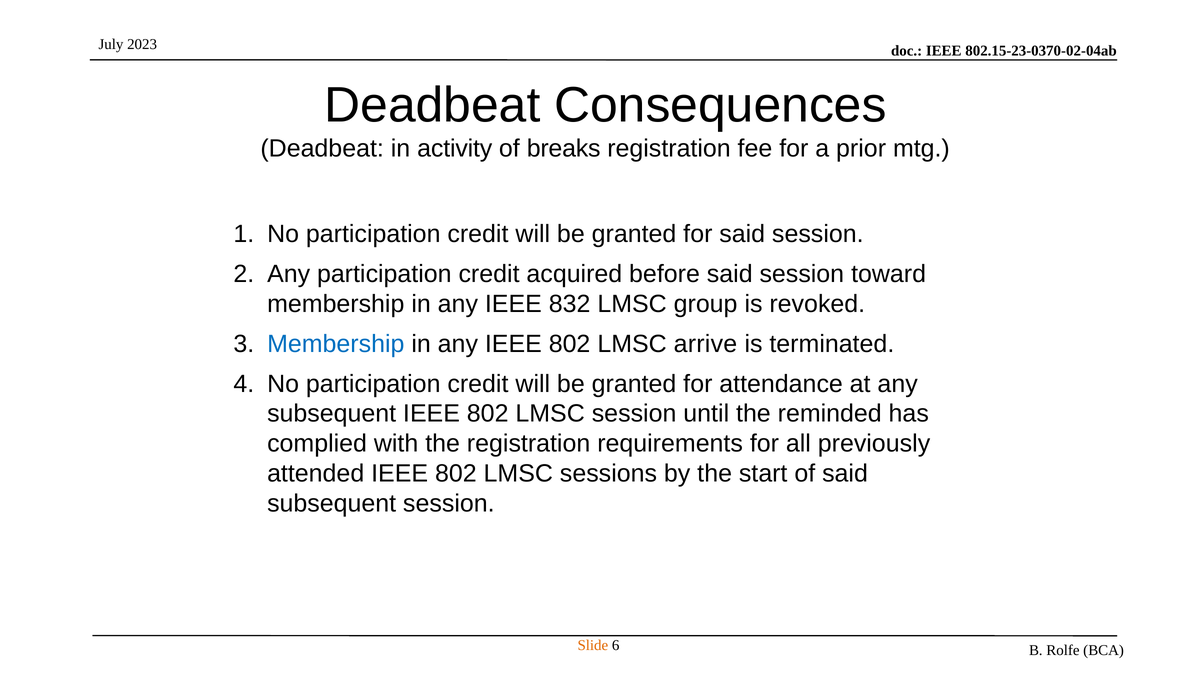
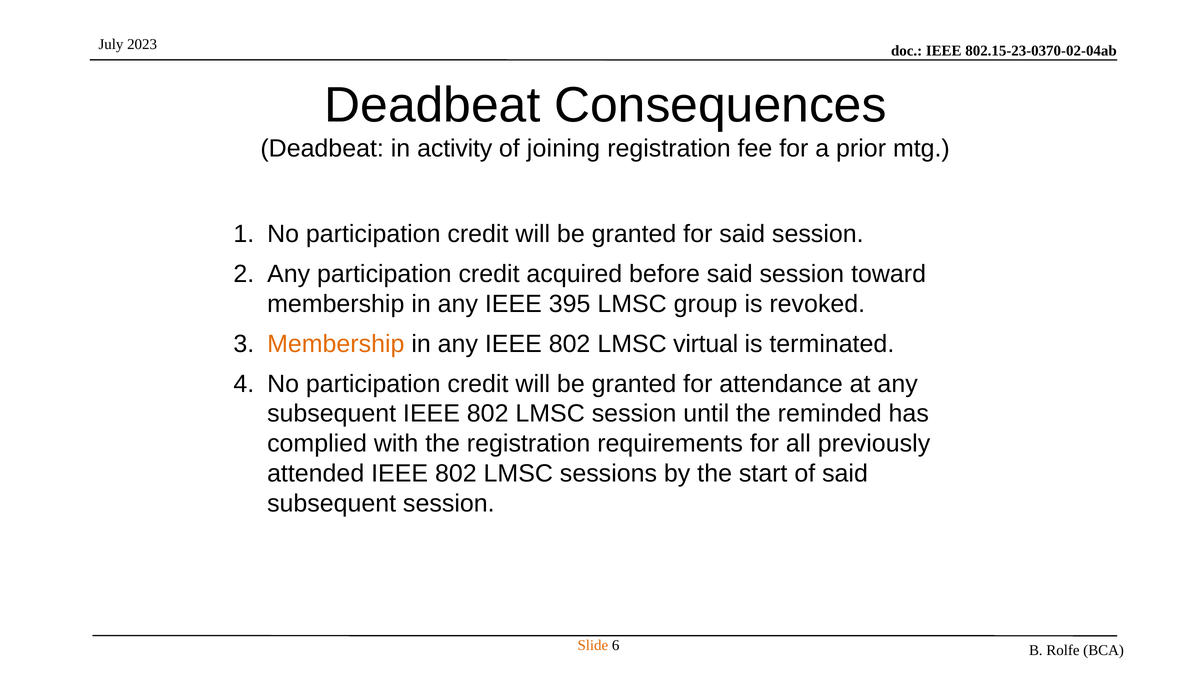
breaks: breaks -> joining (563, 148)
832: 832 -> 395 (570, 304)
Membership colour: blue -> orange (336, 344)
arrive: arrive -> virtual (706, 344)
